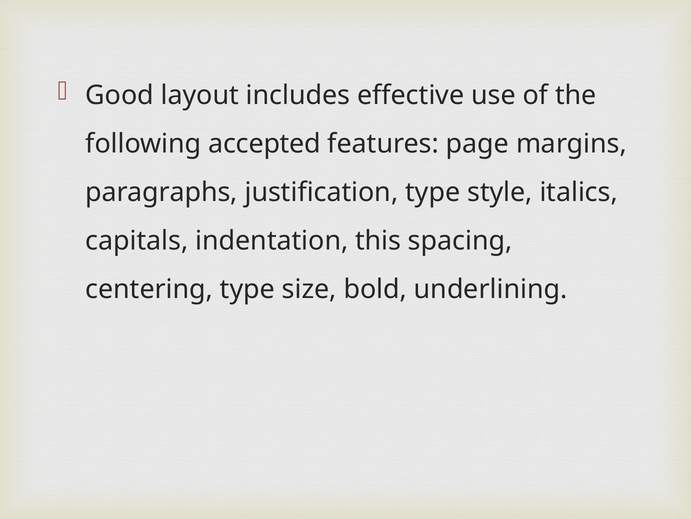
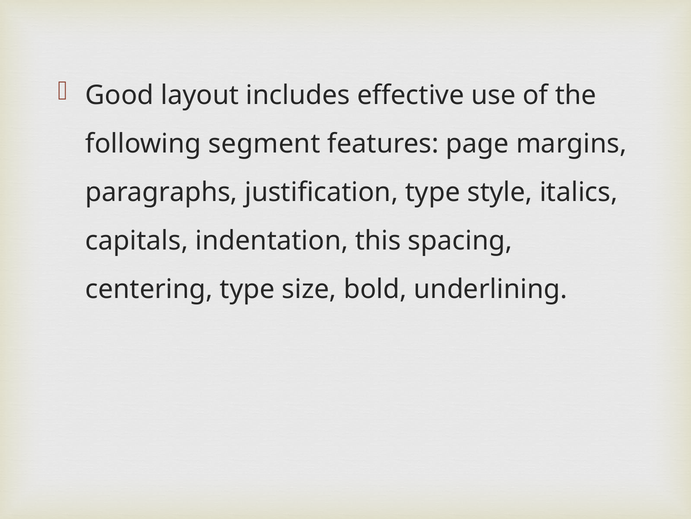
accepted: accepted -> segment (264, 144)
